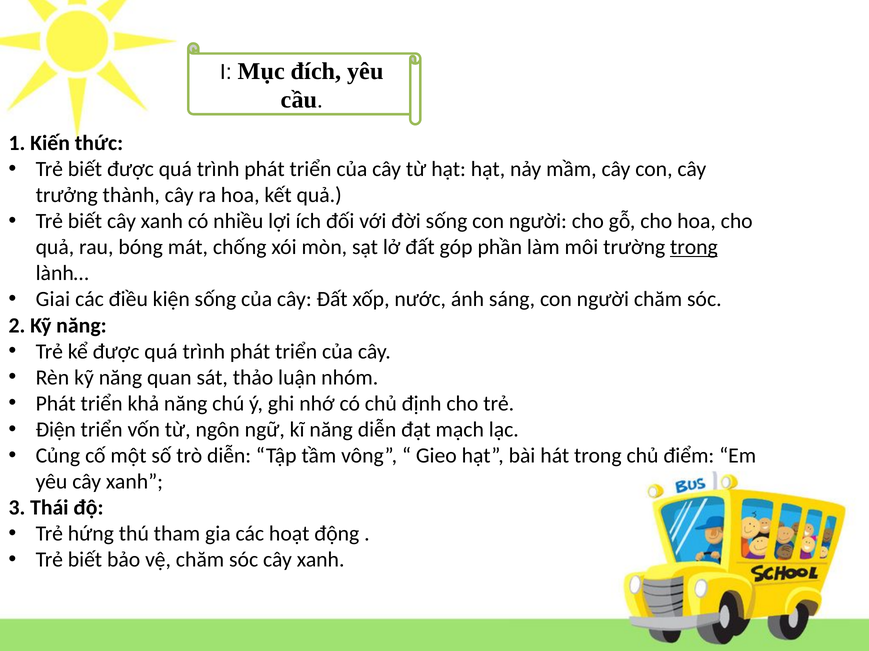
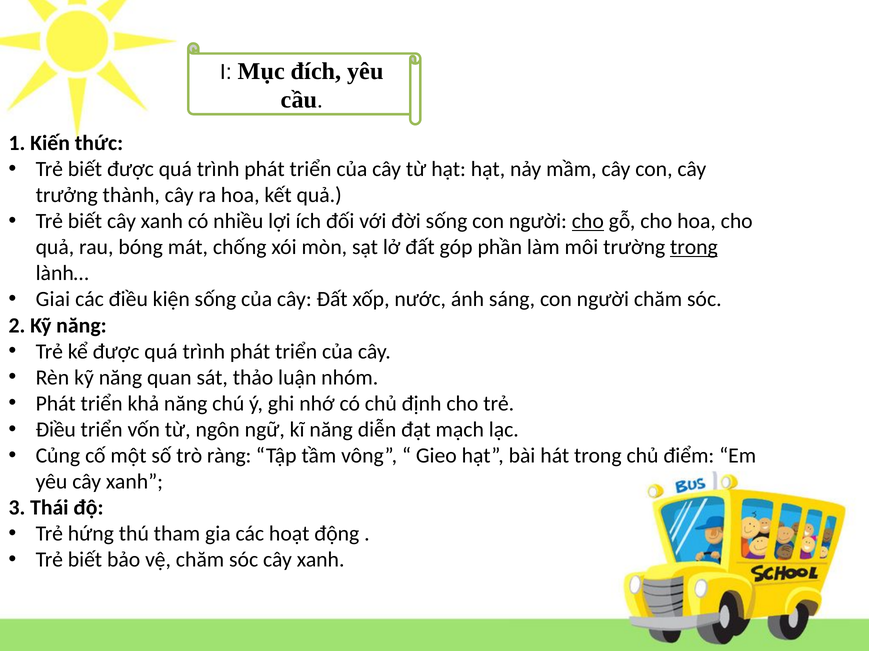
cho underline: none -> present (588, 221)
Điện: Điện -> Điều (56, 430)
trò diễn: diễn -> ràng (229, 456)
